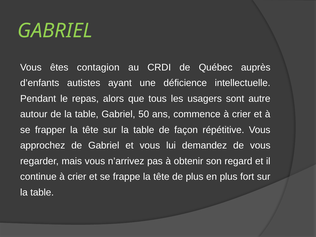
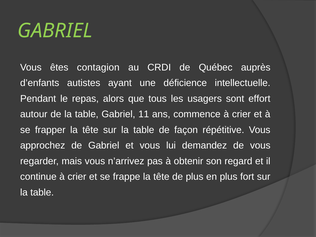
autre: autre -> effort (259, 99)
50: 50 -> 11 (144, 114)
